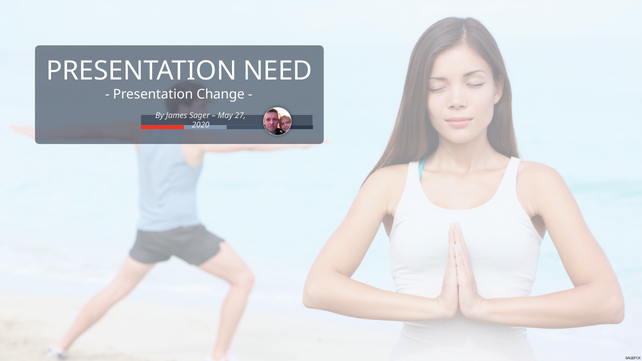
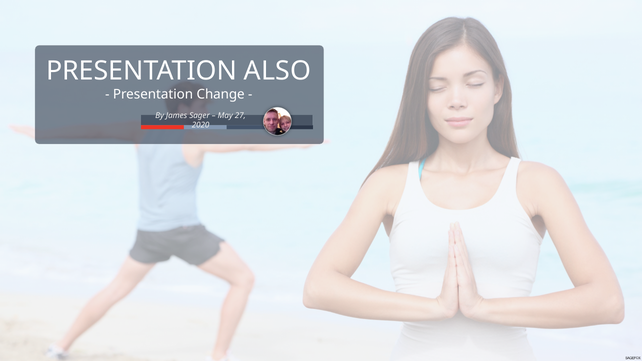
NEED: NEED -> ALSO (277, 71)
